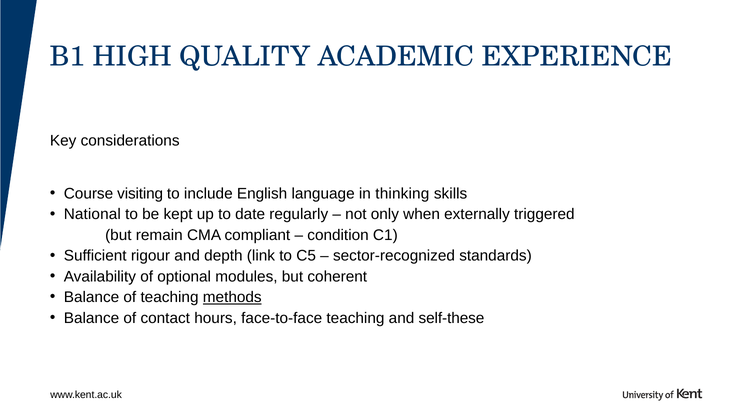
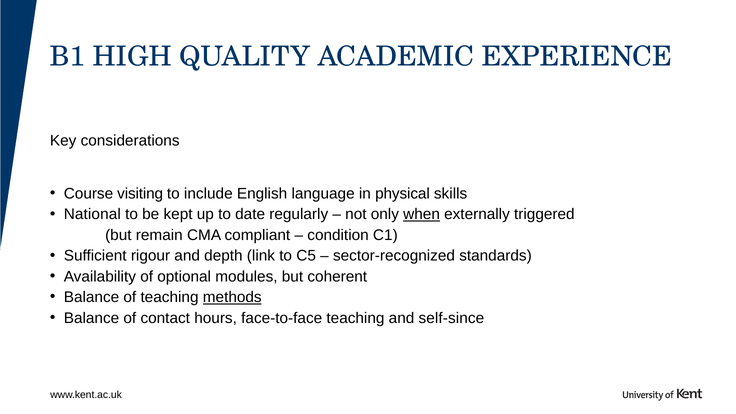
thinking: thinking -> physical (402, 194)
when underline: none -> present (422, 214)
self-these: self-these -> self-since (451, 318)
